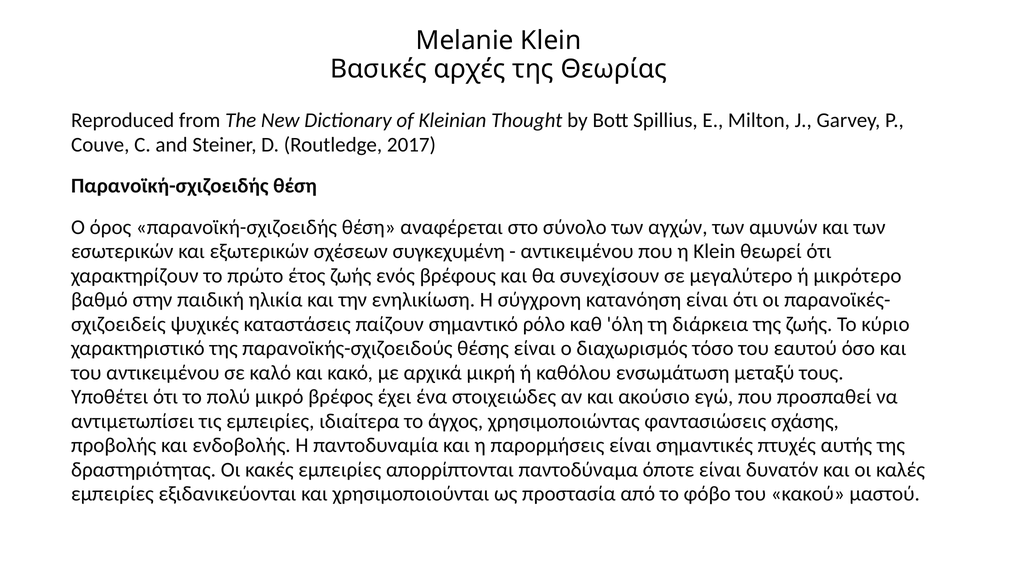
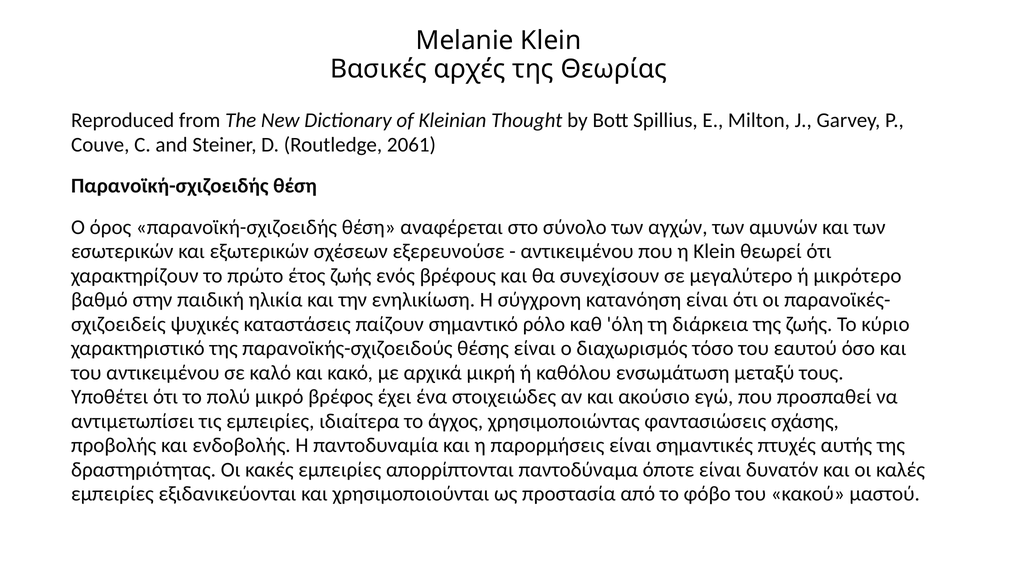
2017: 2017 -> 2061 (411, 145)
συγκεχυμένη: συγκεχυμένη -> εξερευνούσε (449, 252)
